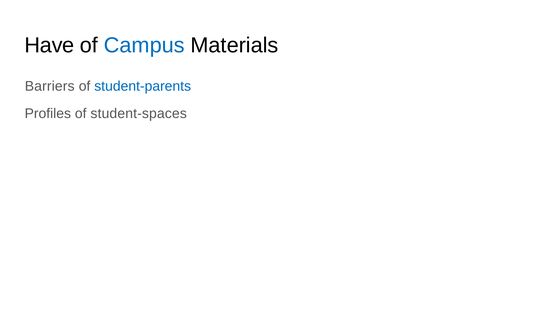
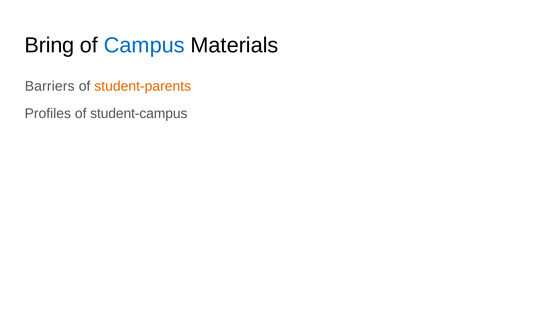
Have: Have -> Bring (49, 45)
student-parents colour: blue -> orange (143, 86)
student-spaces: student-spaces -> student-campus (139, 114)
